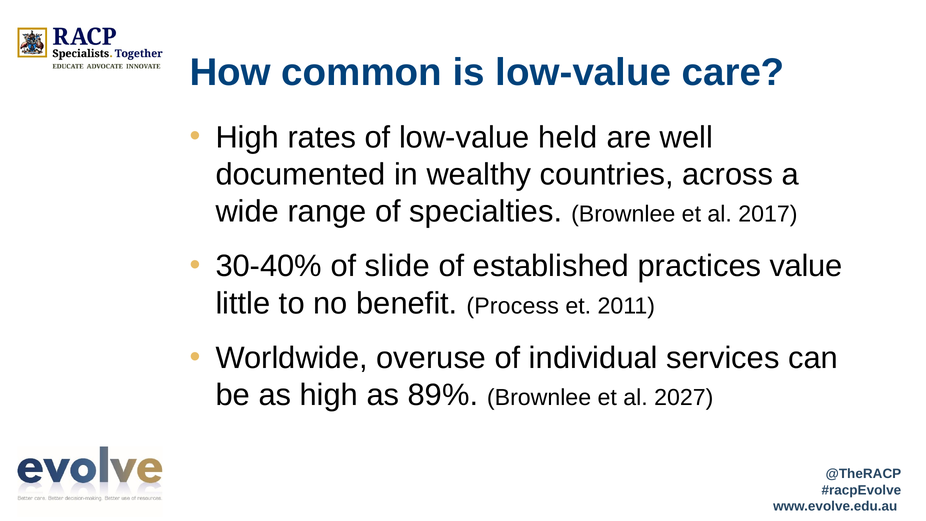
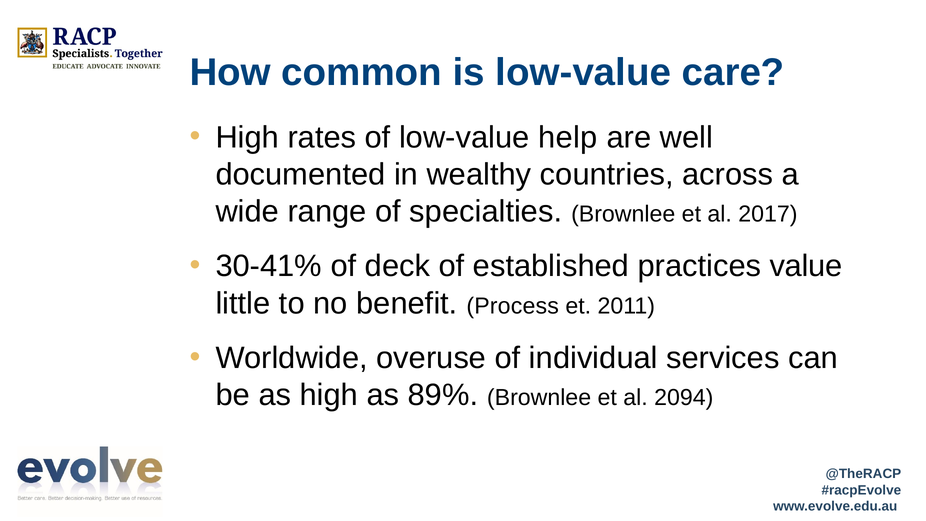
held: held -> help (568, 137)
30-40%: 30-40% -> 30-41% (269, 266)
slide: slide -> deck (397, 266)
2027: 2027 -> 2094 (684, 398)
